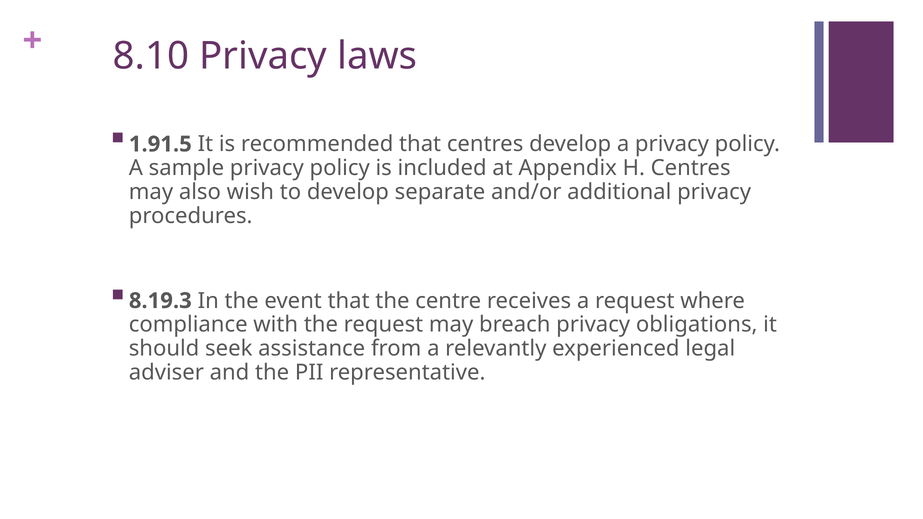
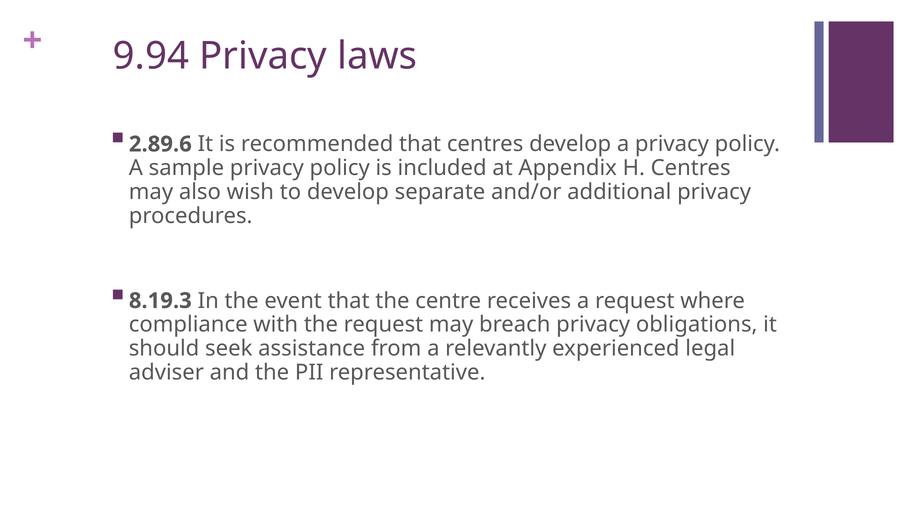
8.10: 8.10 -> 9.94 (151, 56)
1.91.5: 1.91.5 -> 2.89.6 (160, 144)
